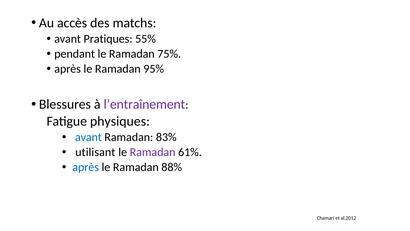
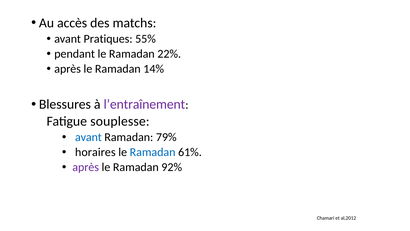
75%: 75% -> 22% (169, 54)
95%: 95% -> 14% (154, 69)
physiques: physiques -> souplesse (120, 121)
83%: 83% -> 79% (166, 137)
utilisant: utilisant -> horaires (95, 152)
Ramadan colour: purple -> blue (153, 152)
après colour: blue -> purple (86, 167)
88%: 88% -> 92% (172, 167)
